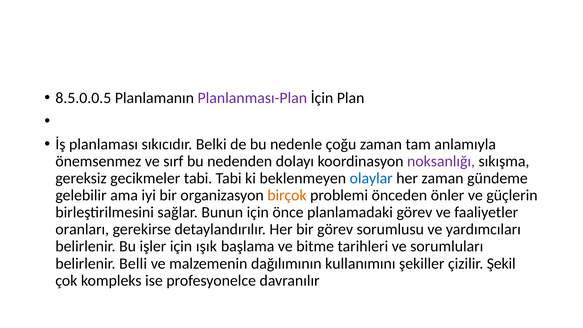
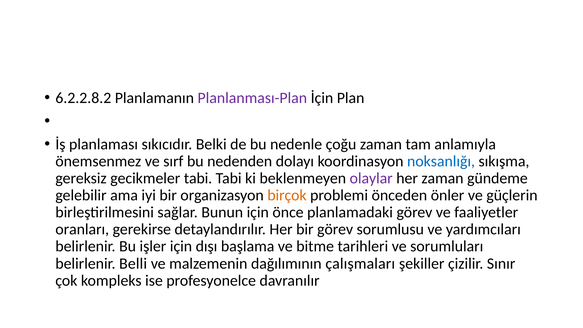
8.5.0.0.5: 8.5.0.0.5 -> 6.2.2.8.2 (83, 98)
noksanlığı colour: purple -> blue (441, 161)
olaylar colour: blue -> purple (371, 178)
ışık: ışık -> dışı (207, 246)
kullanımını: kullanımını -> çalışmaları (360, 263)
Şekil: Şekil -> Sınır (501, 263)
